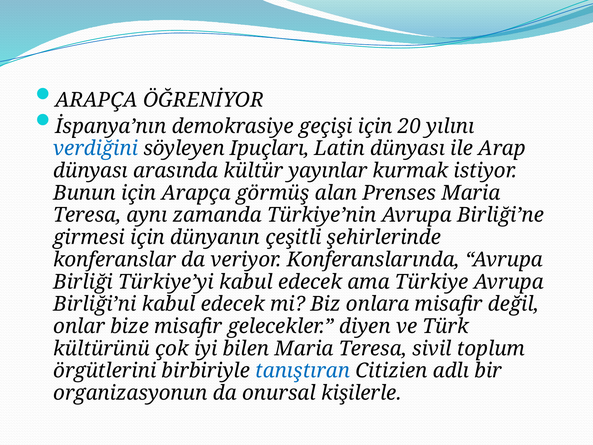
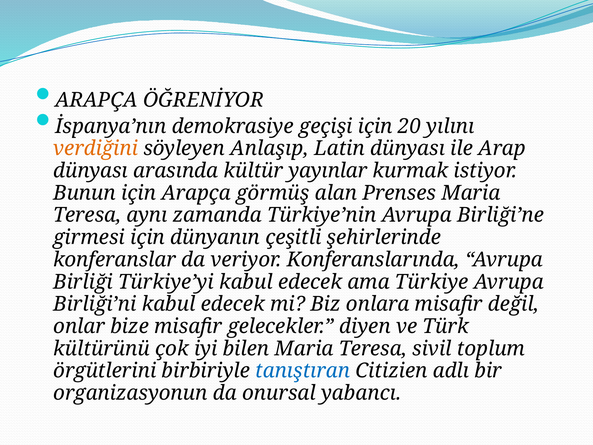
verdiğini colour: blue -> orange (96, 148)
Ipuçları: Ipuçları -> Anlaşıp (269, 148)
kişilerle: kişilerle -> yabancı (361, 393)
